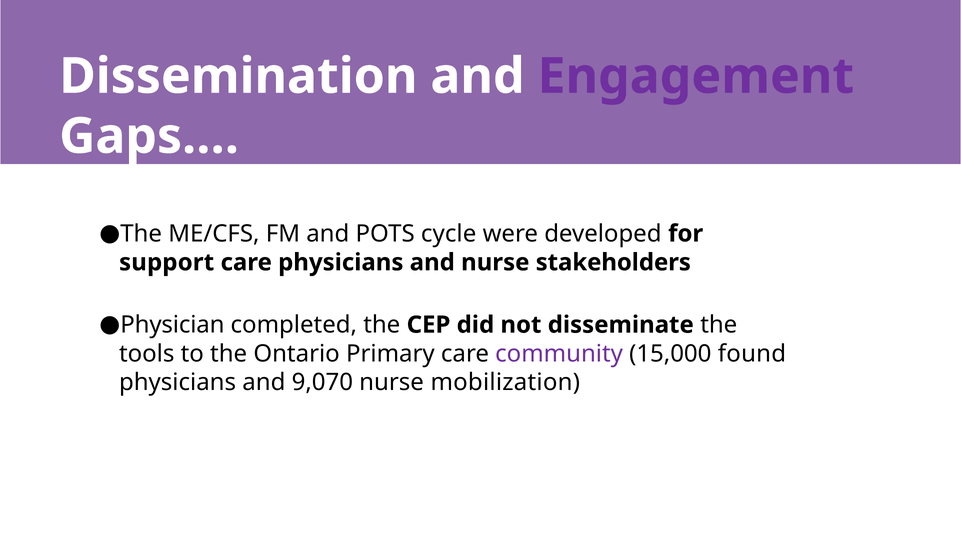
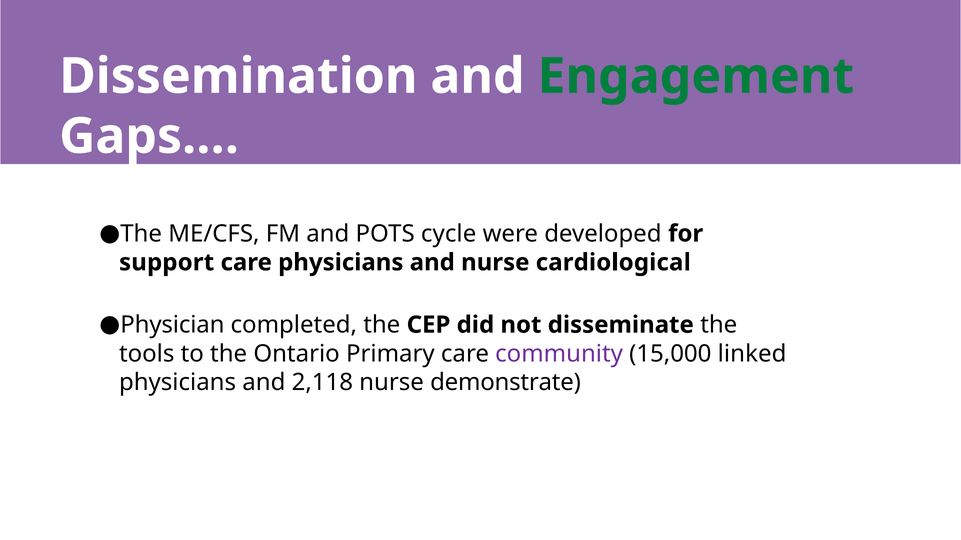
Engagement colour: purple -> green (696, 76)
stakeholders: stakeholders -> cardiological (613, 263)
found: found -> linked (752, 354)
9,070: 9,070 -> 2,118 (322, 383)
mobilization: mobilization -> demonstrate (505, 383)
